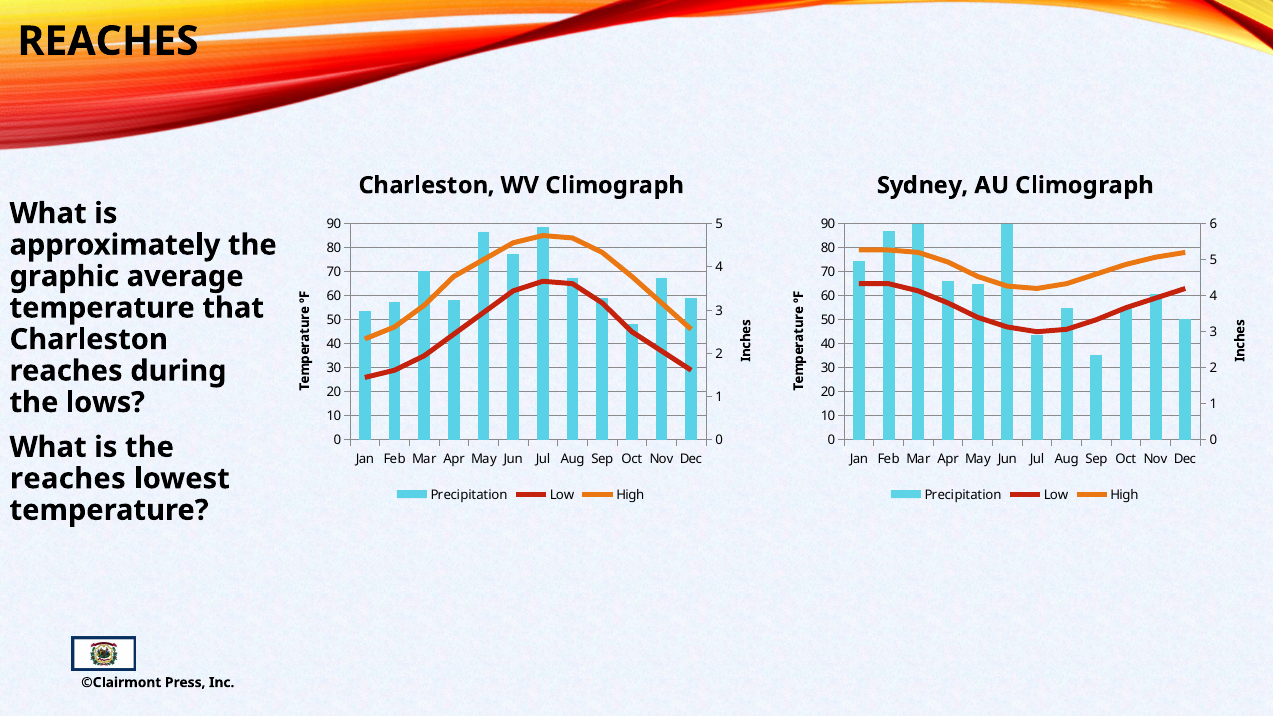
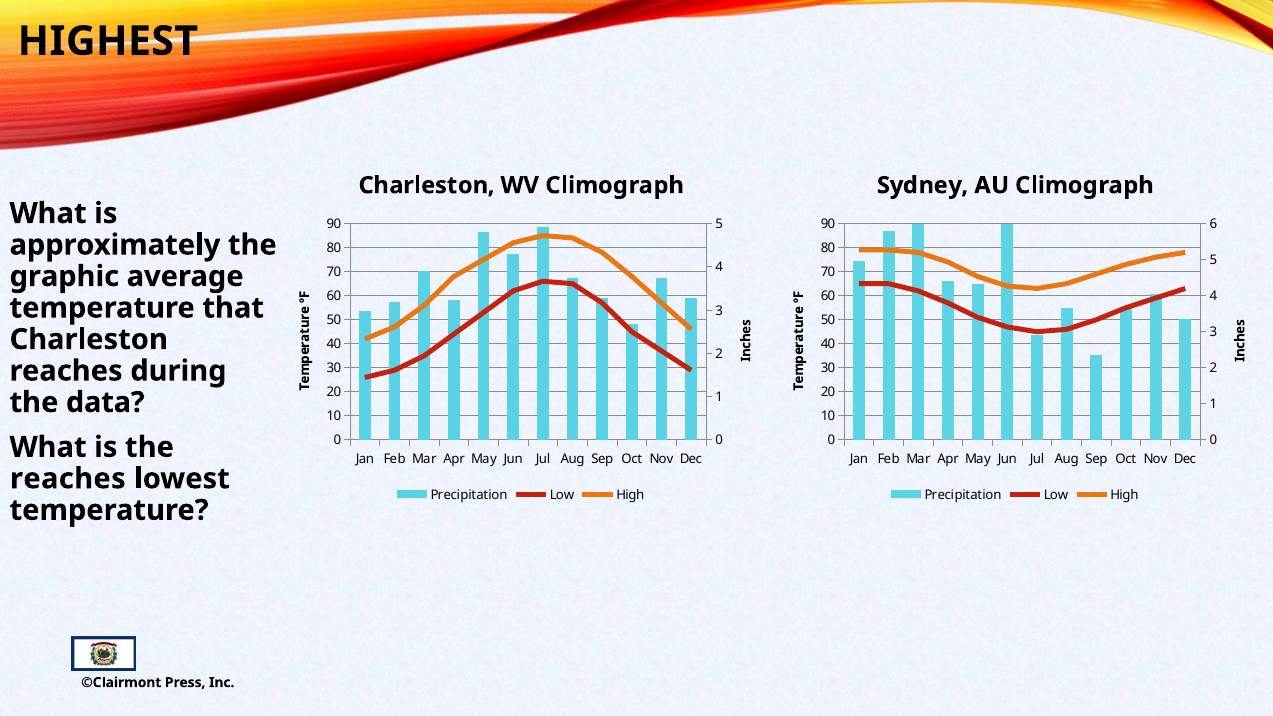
REACHES: REACHES -> HIGHEST (108, 41)
lows: lows -> data (105, 402)
